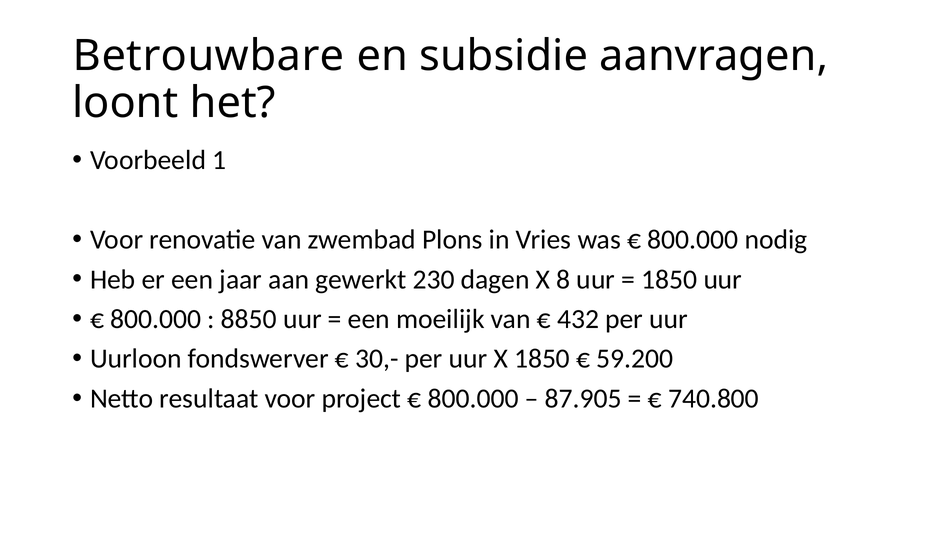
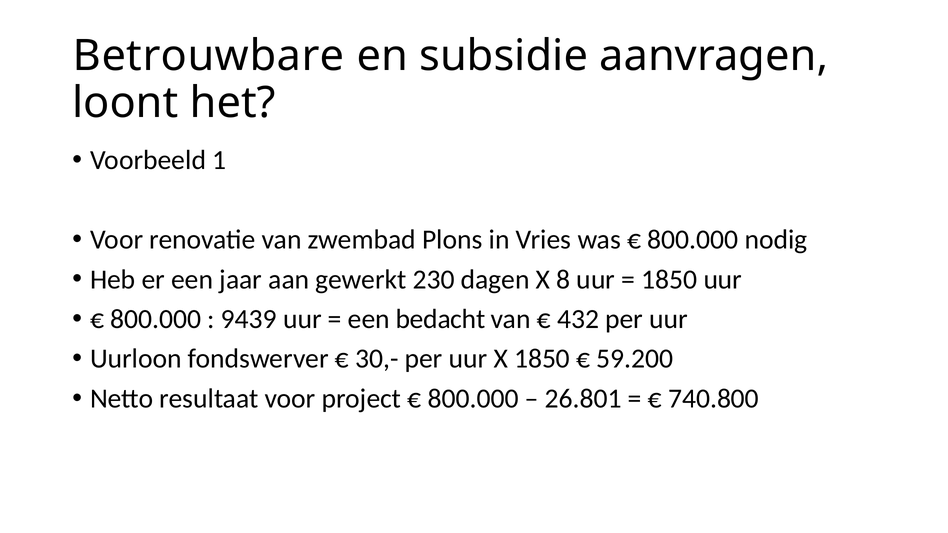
8850: 8850 -> 9439 (249, 319)
moeilijk: moeilijk -> bedacht (440, 319)
87.905: 87.905 -> 26.801 (583, 399)
